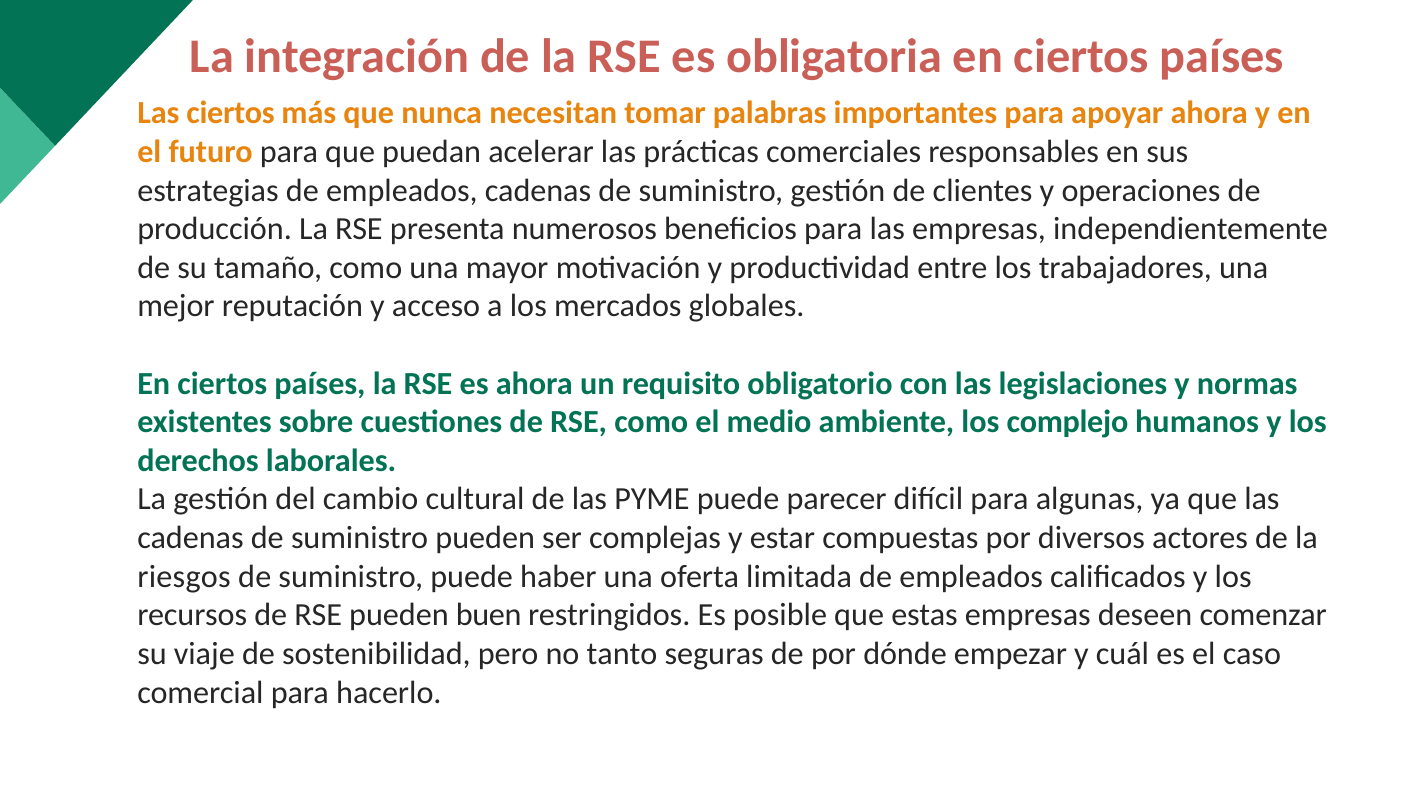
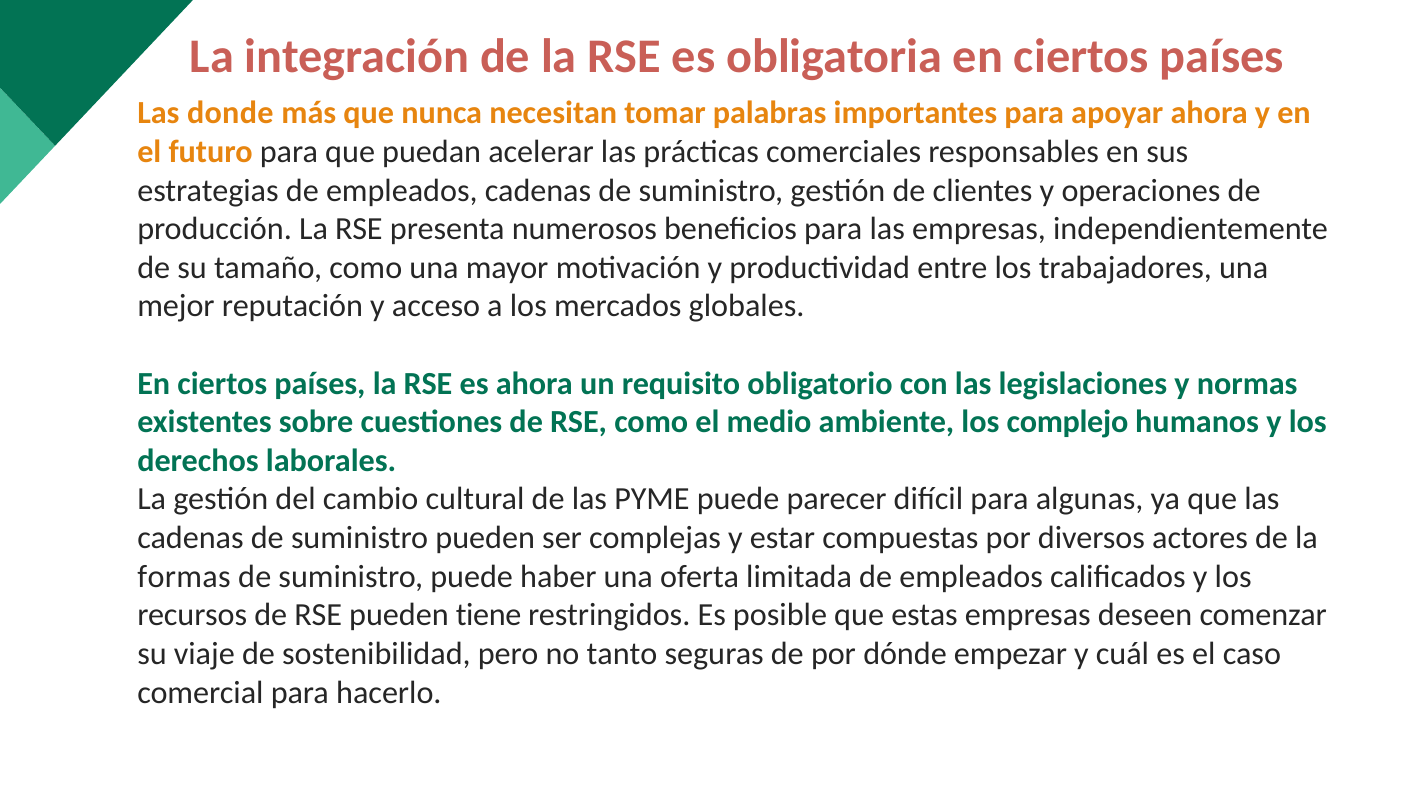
Las ciertos: ciertos -> donde (230, 113)
riesgos: riesgos -> formas (184, 577)
buen: buen -> tiene (489, 615)
